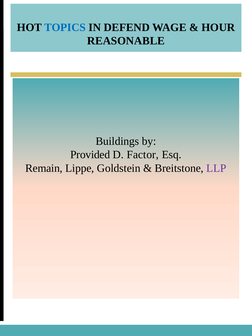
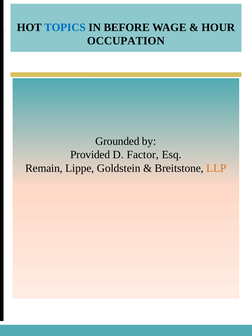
DEFEND: DEFEND -> BEFORE (127, 27)
REASONABLE: REASONABLE -> OCCUPATION (126, 41)
Buildings: Buildings -> Grounded (117, 141)
LLP colour: purple -> orange (216, 168)
